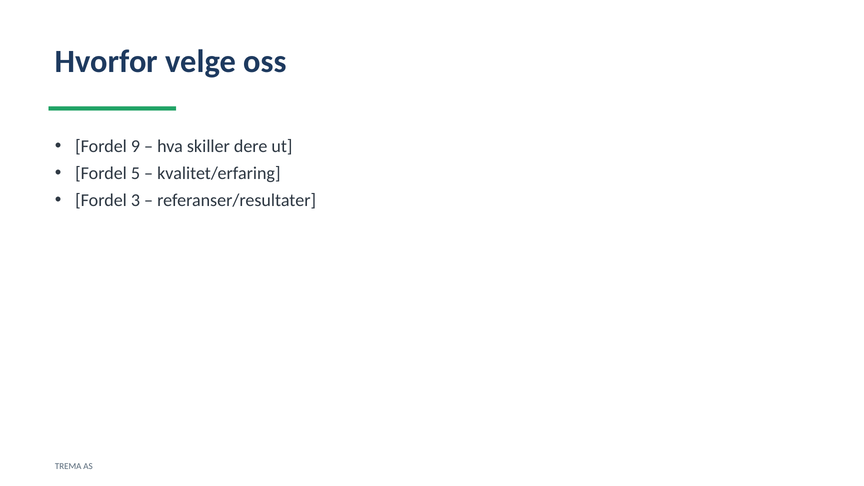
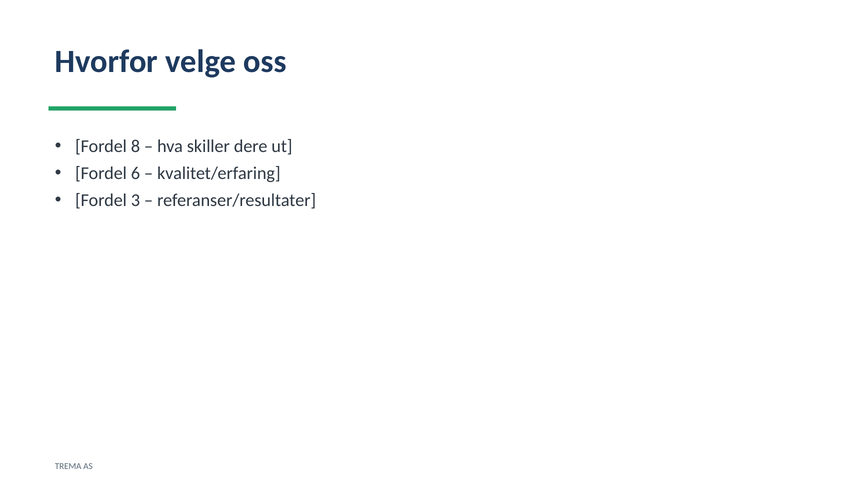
9: 9 -> 8 (135, 146)
5: 5 -> 6 (135, 173)
